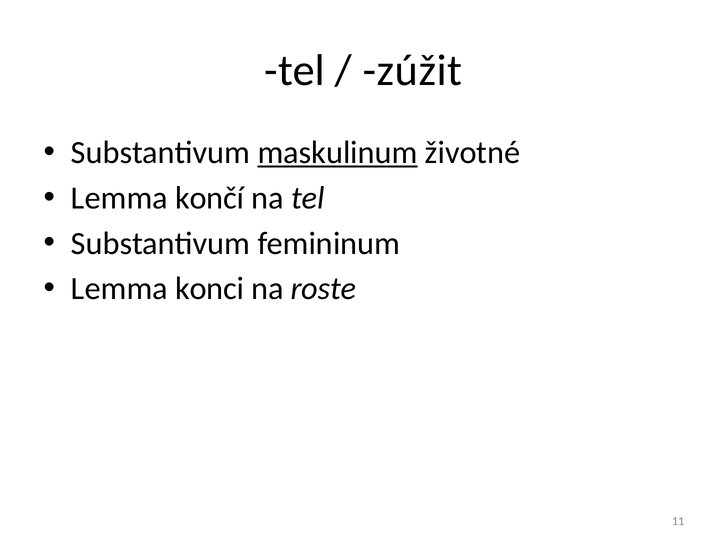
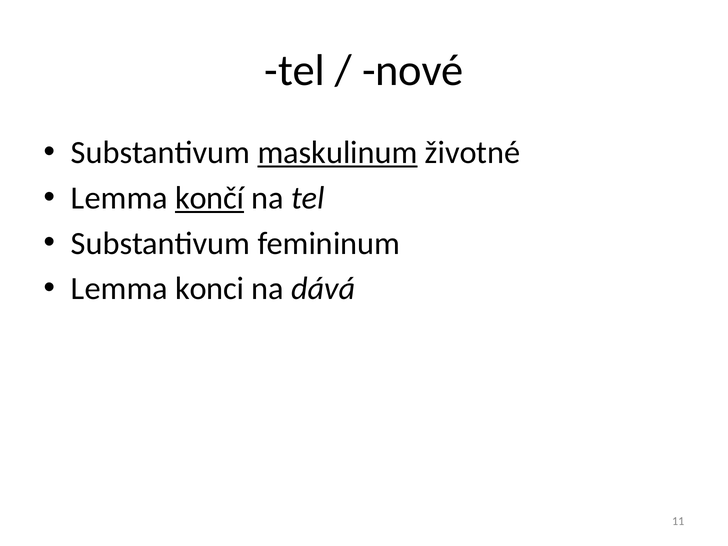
zúžit: zúžit -> nové (413, 70)
končí underline: none -> present (210, 198)
roste: roste -> dává (323, 289)
